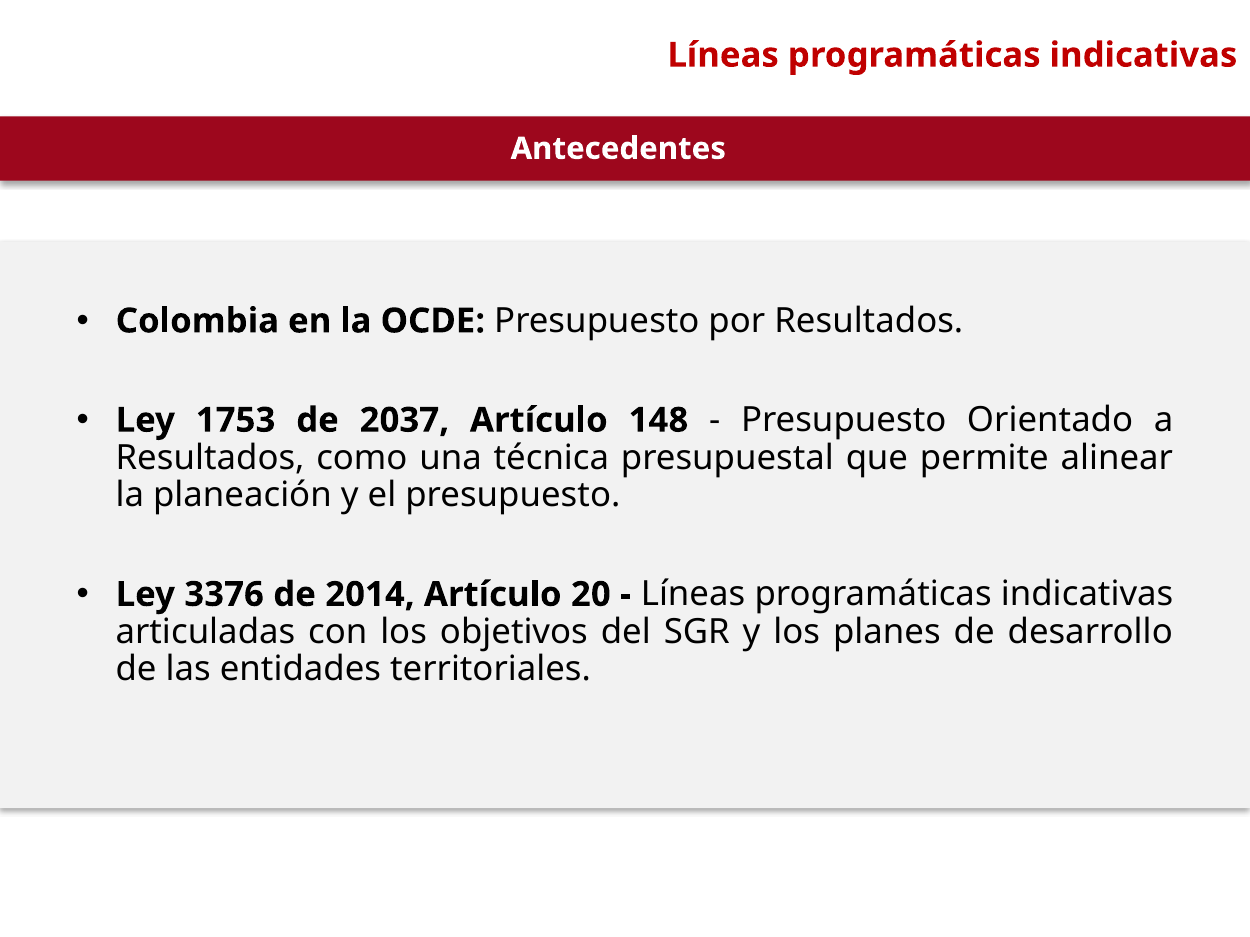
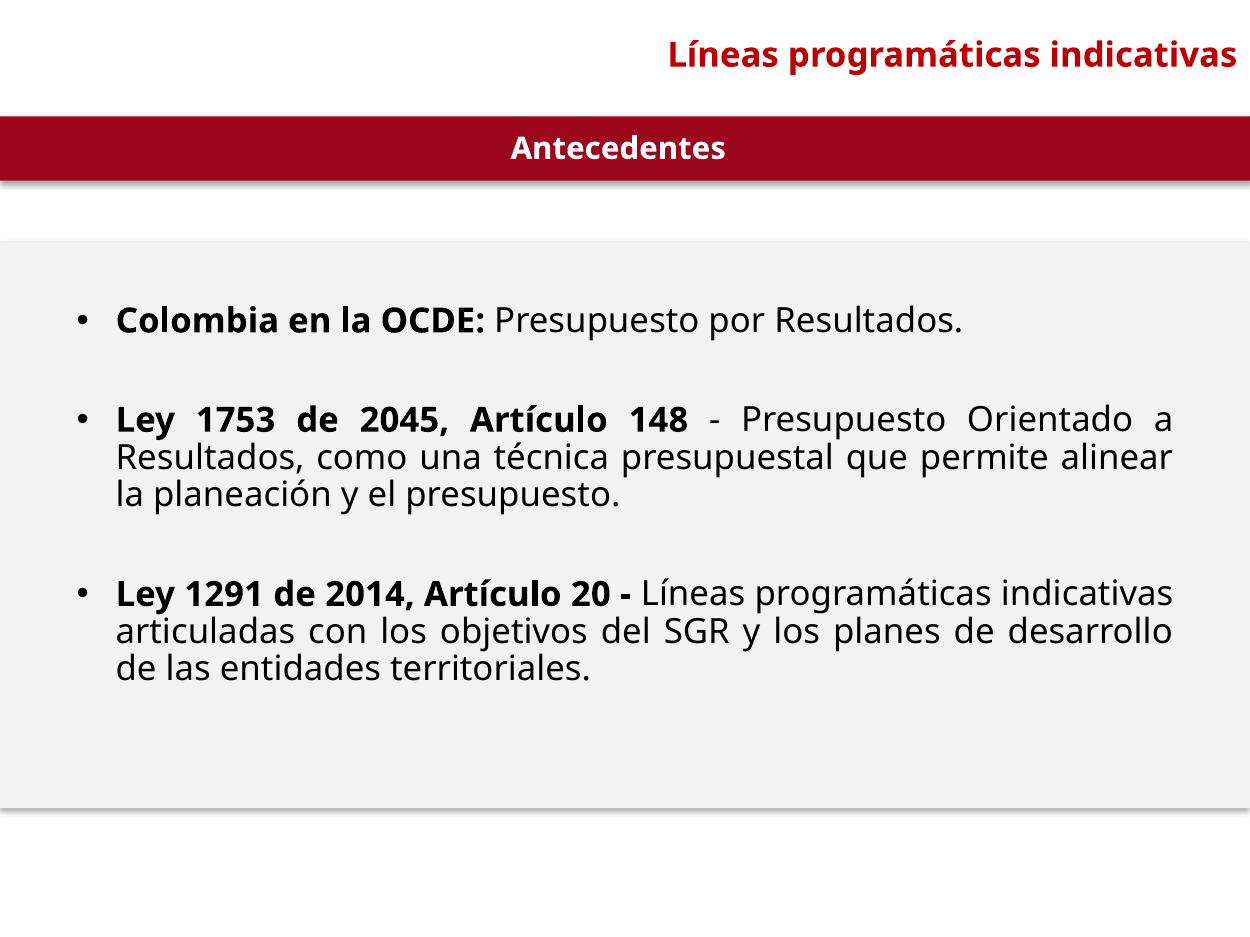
2037: 2037 -> 2045 (404, 420)
3376: 3376 -> 1291 (224, 595)
